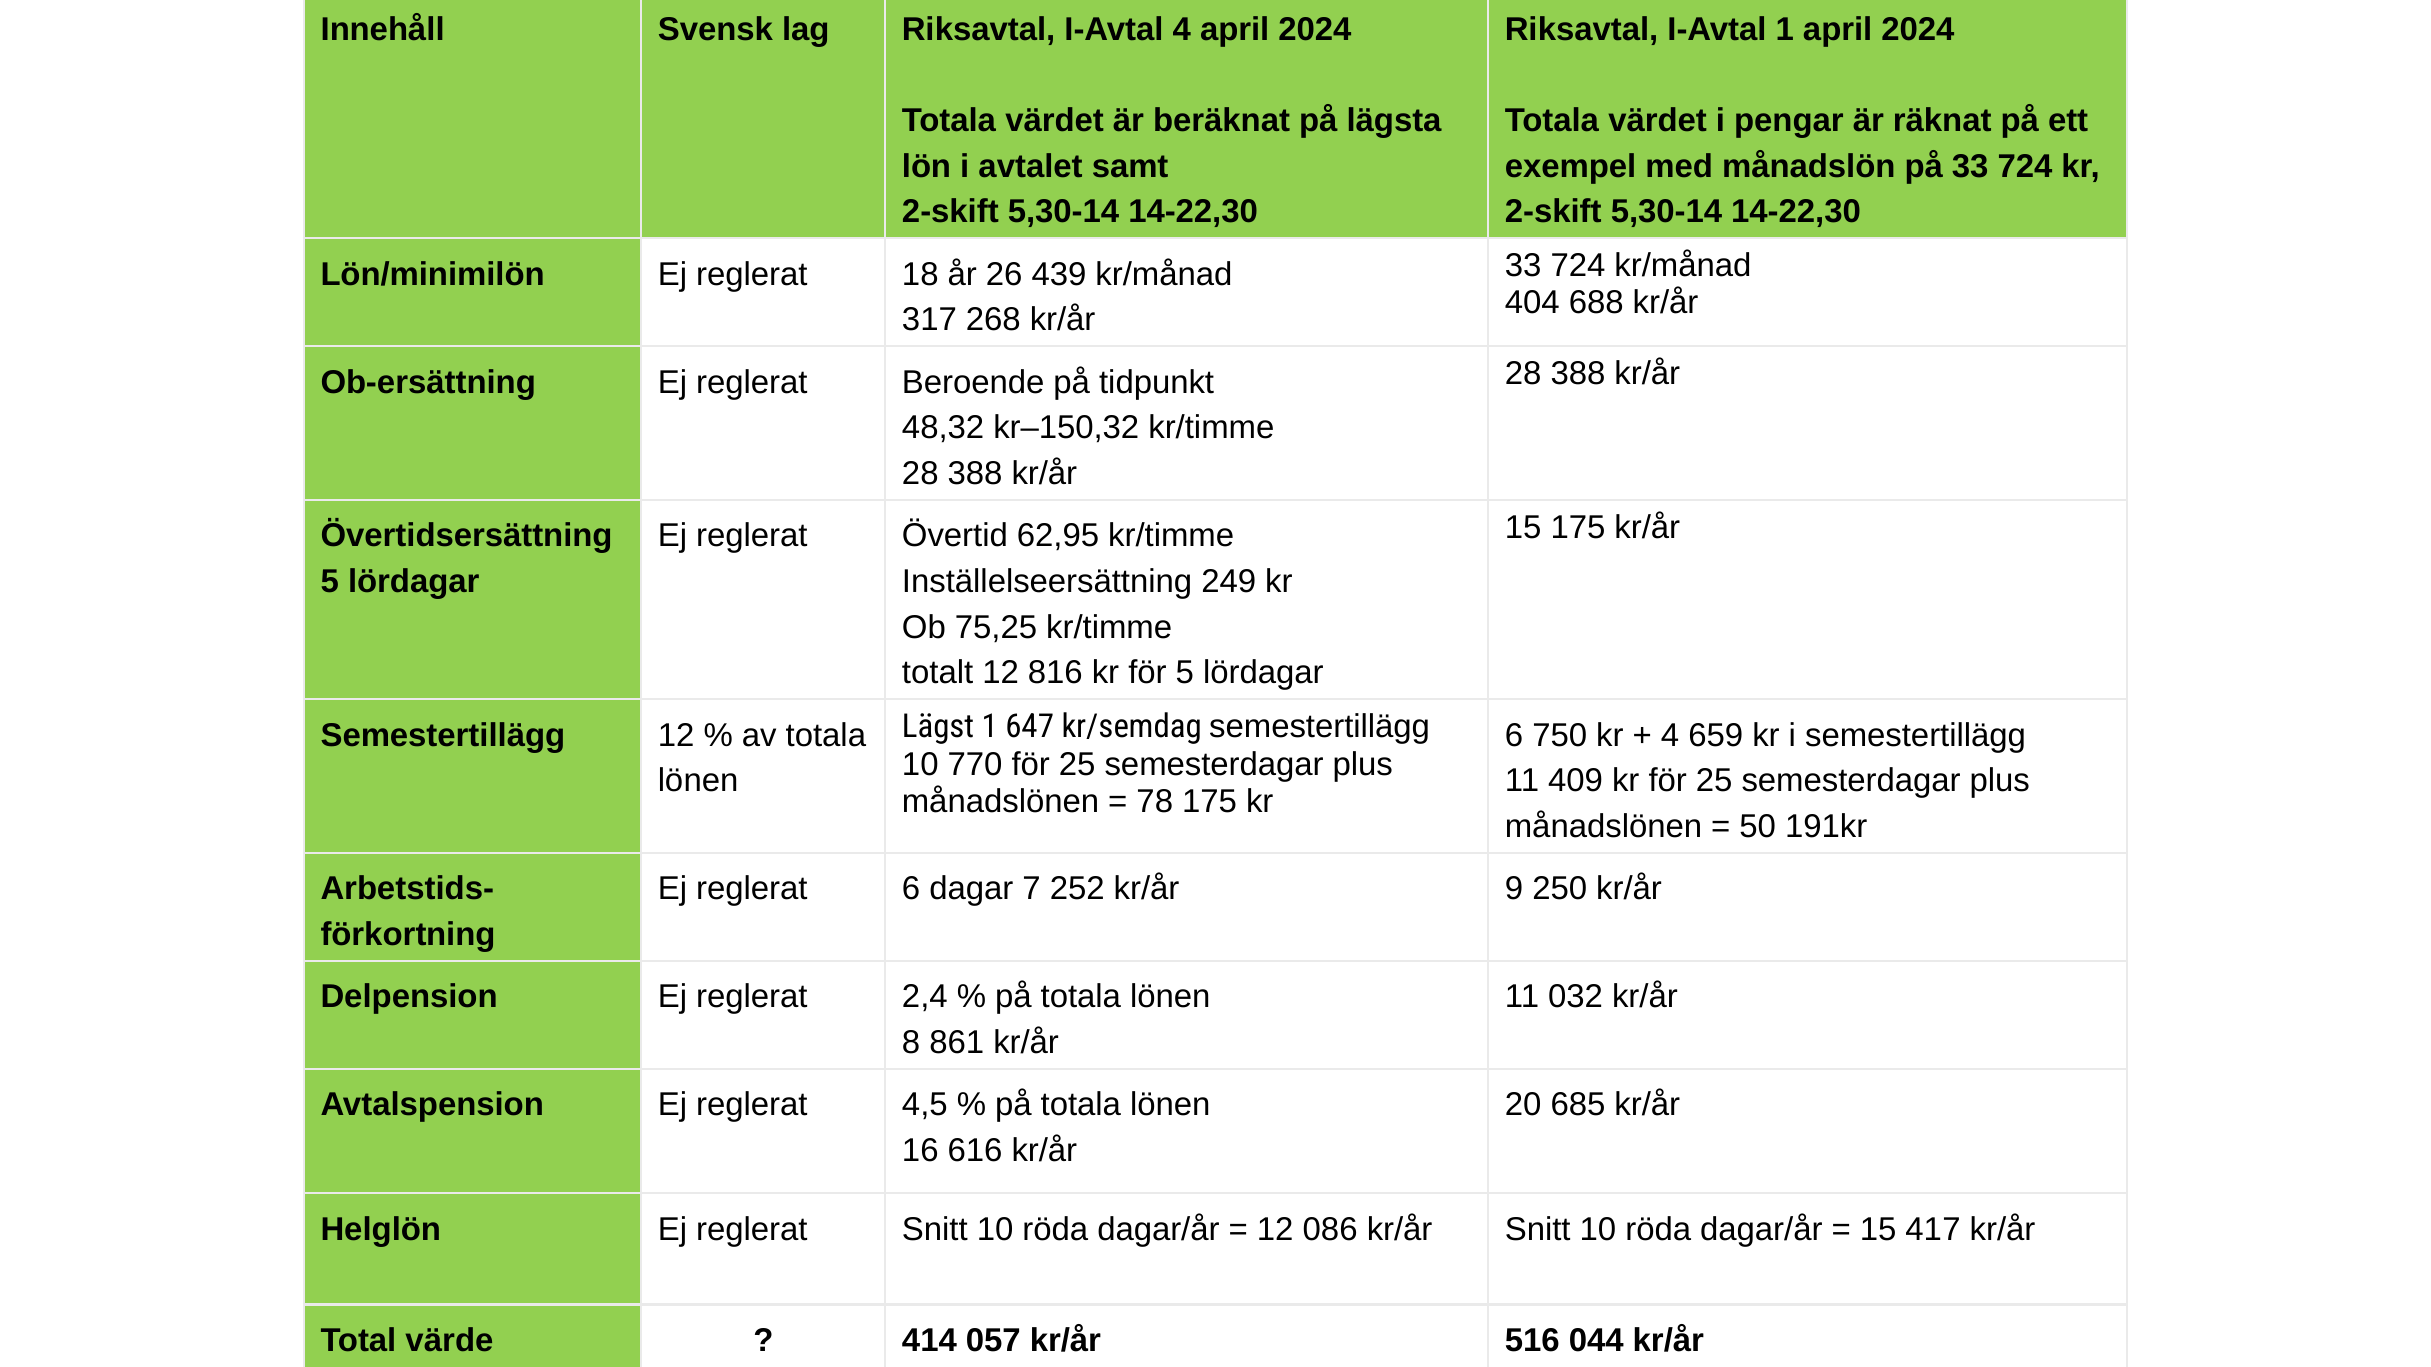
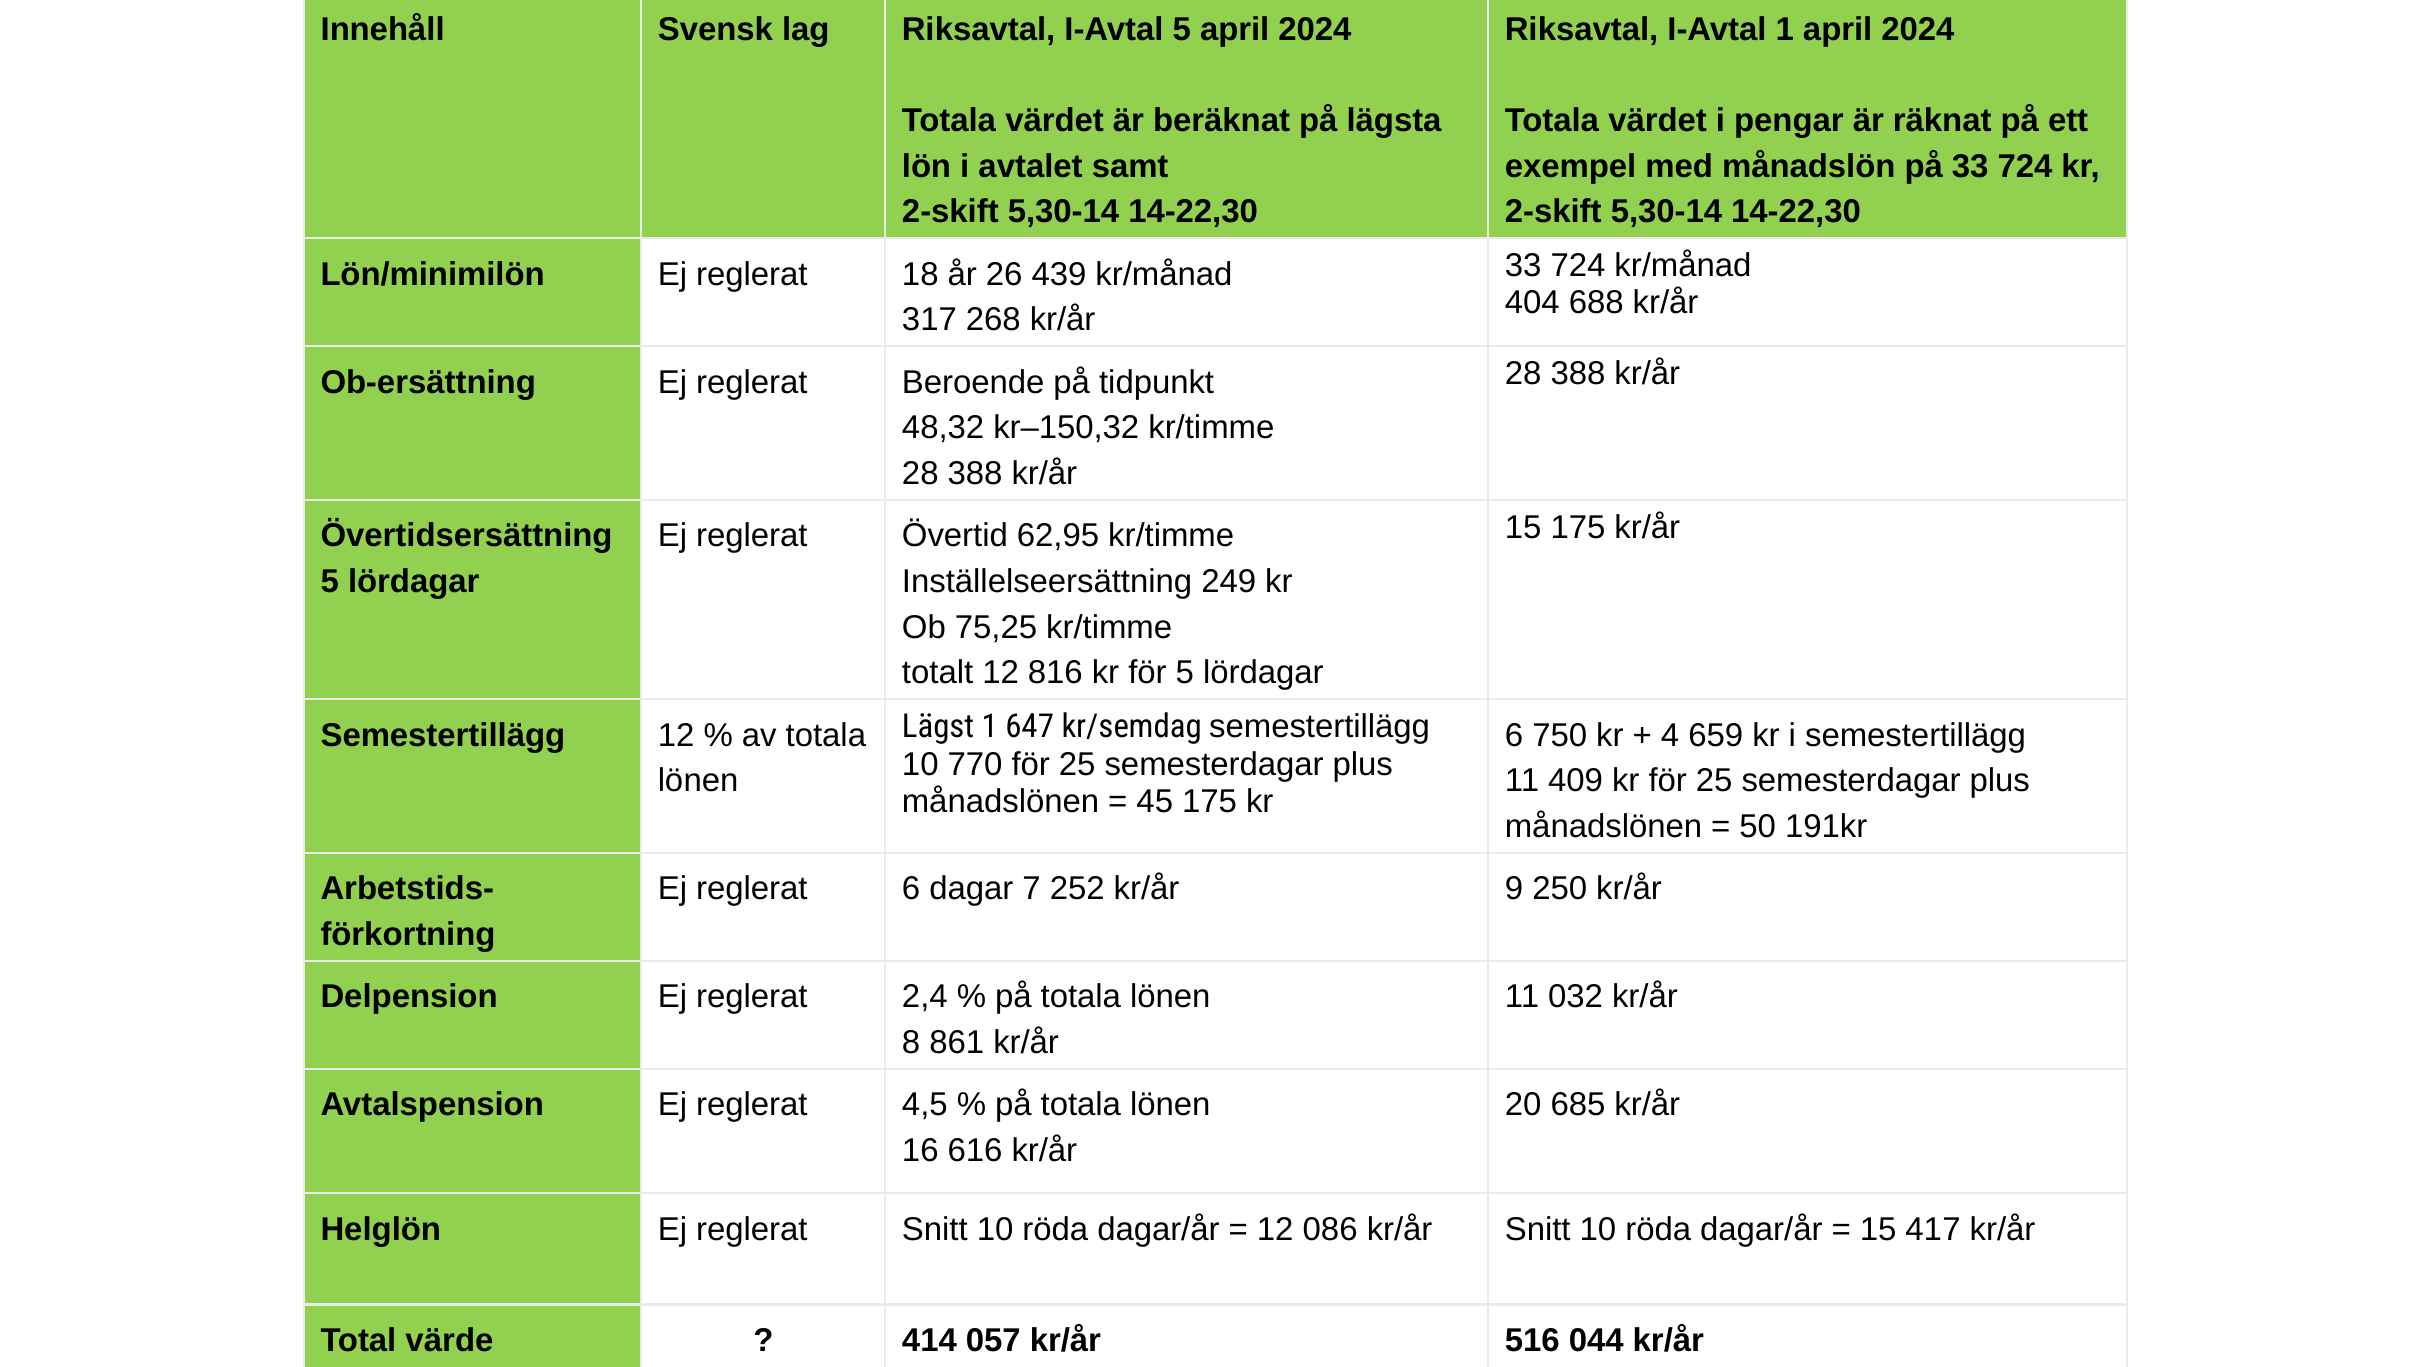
I-Avtal 4: 4 -> 5 (1182, 30)
78: 78 -> 45 (1155, 802)
